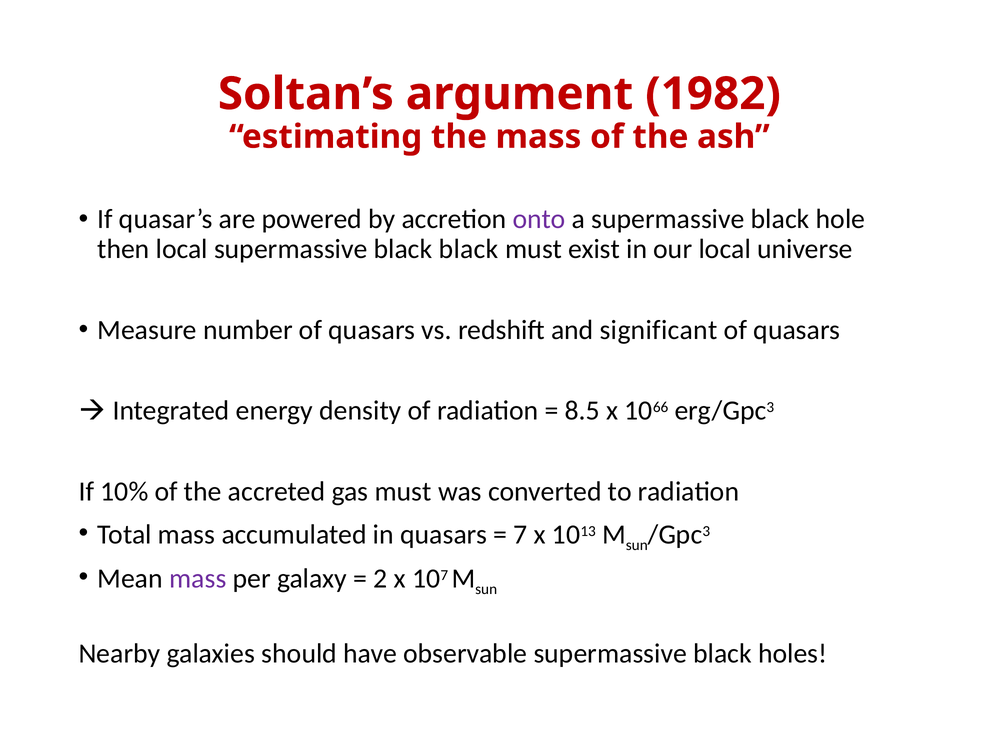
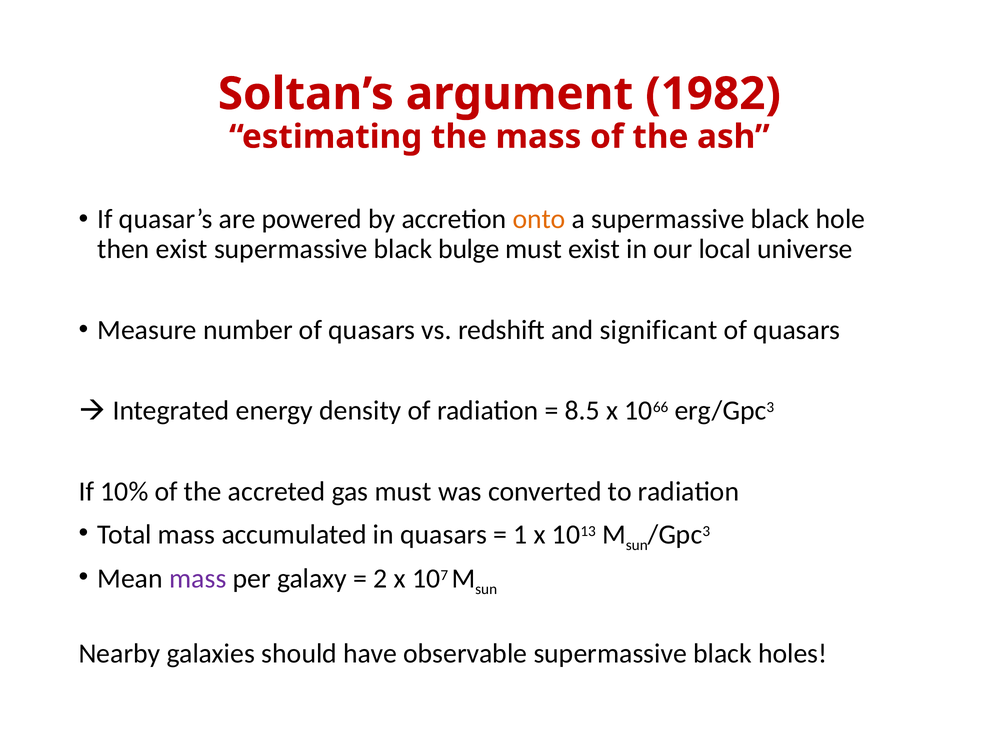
onto colour: purple -> orange (539, 219)
then local: local -> exist (182, 249)
black black: black -> bulge (469, 249)
7: 7 -> 1 (520, 535)
